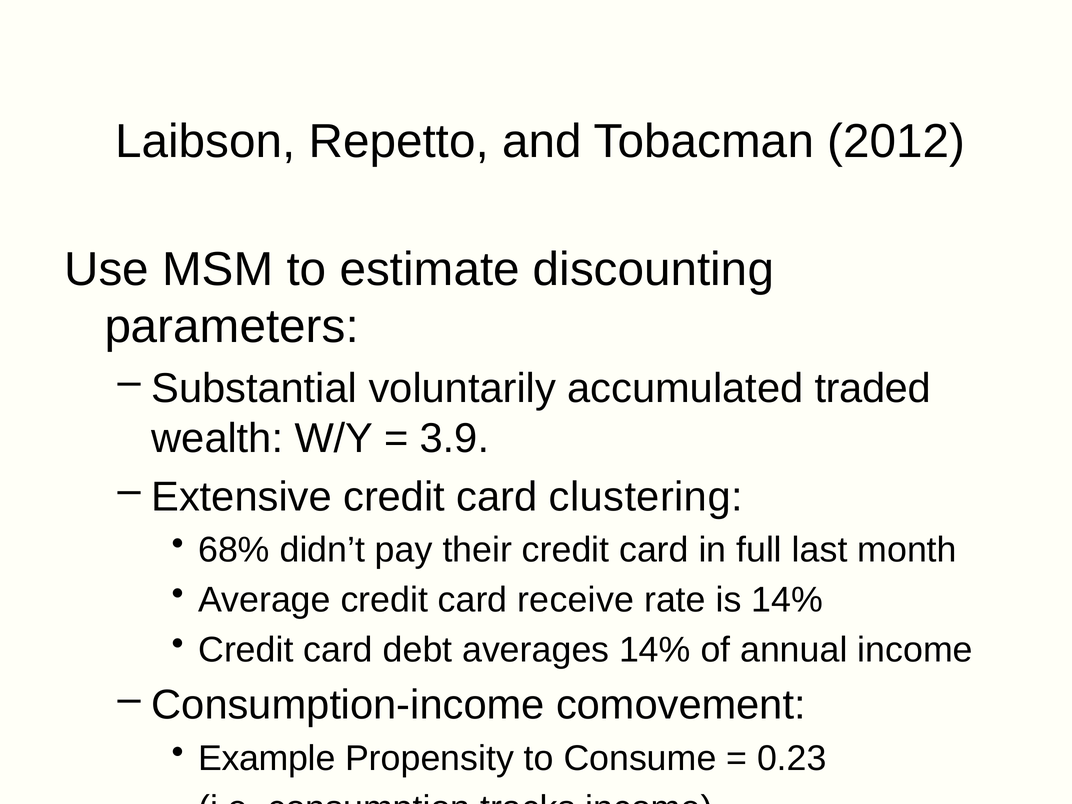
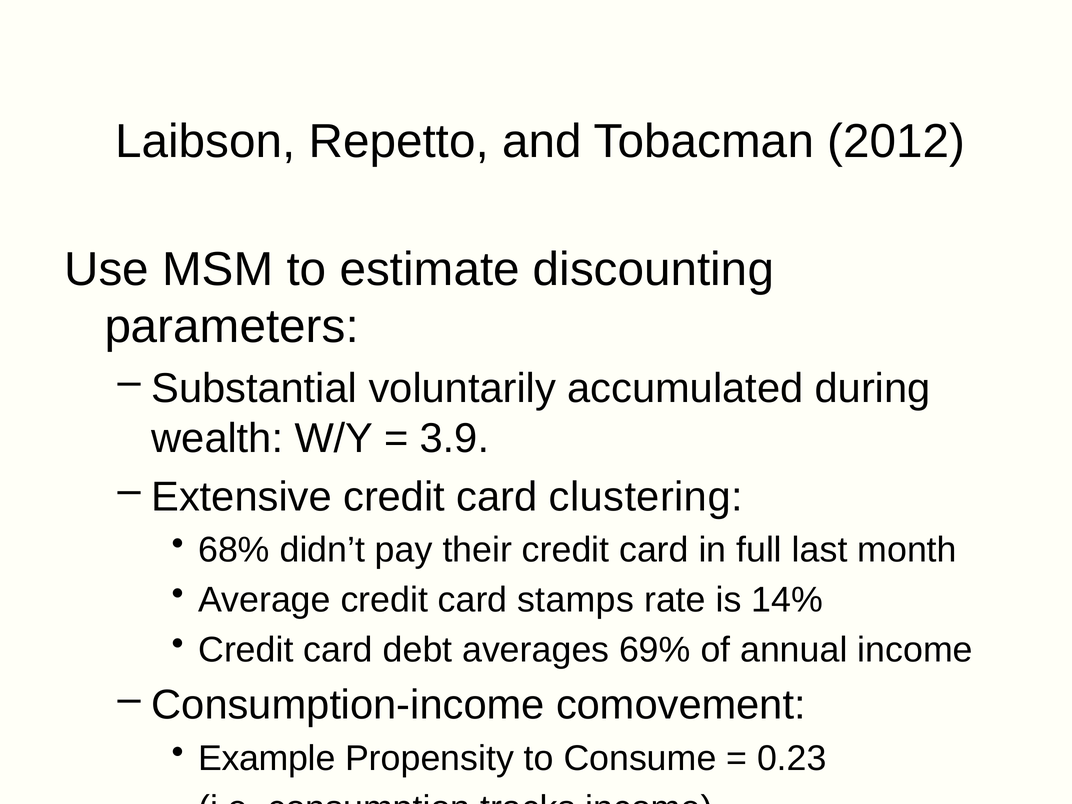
traded: traded -> during (873, 388)
receive: receive -> stamps (576, 600)
averages 14%: 14% -> 69% (655, 650)
